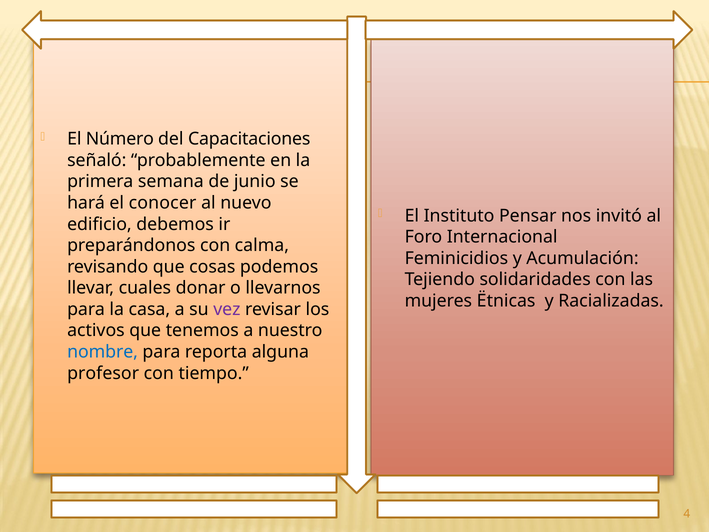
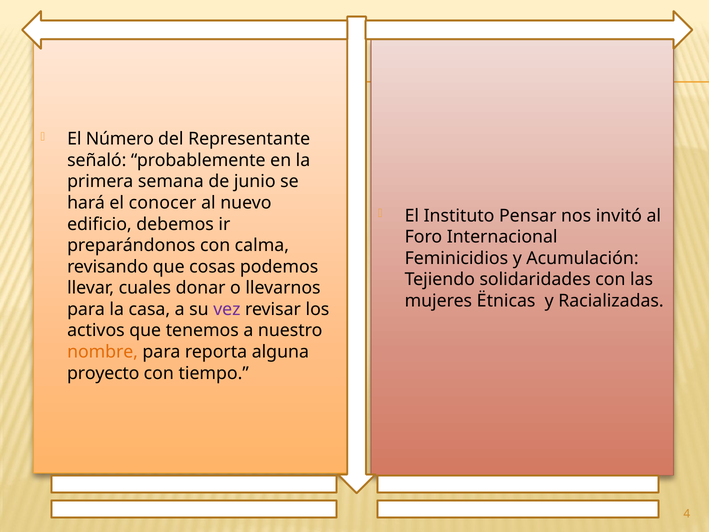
Capacitaciones: Capacitaciones -> Representante (249, 139)
nombre colour: blue -> orange (103, 352)
profesor: profesor -> proyecto (103, 373)
